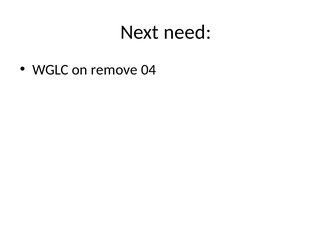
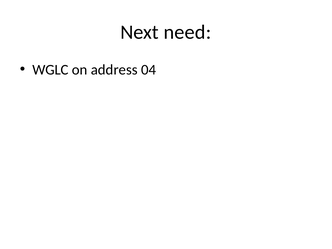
remove: remove -> address (114, 70)
